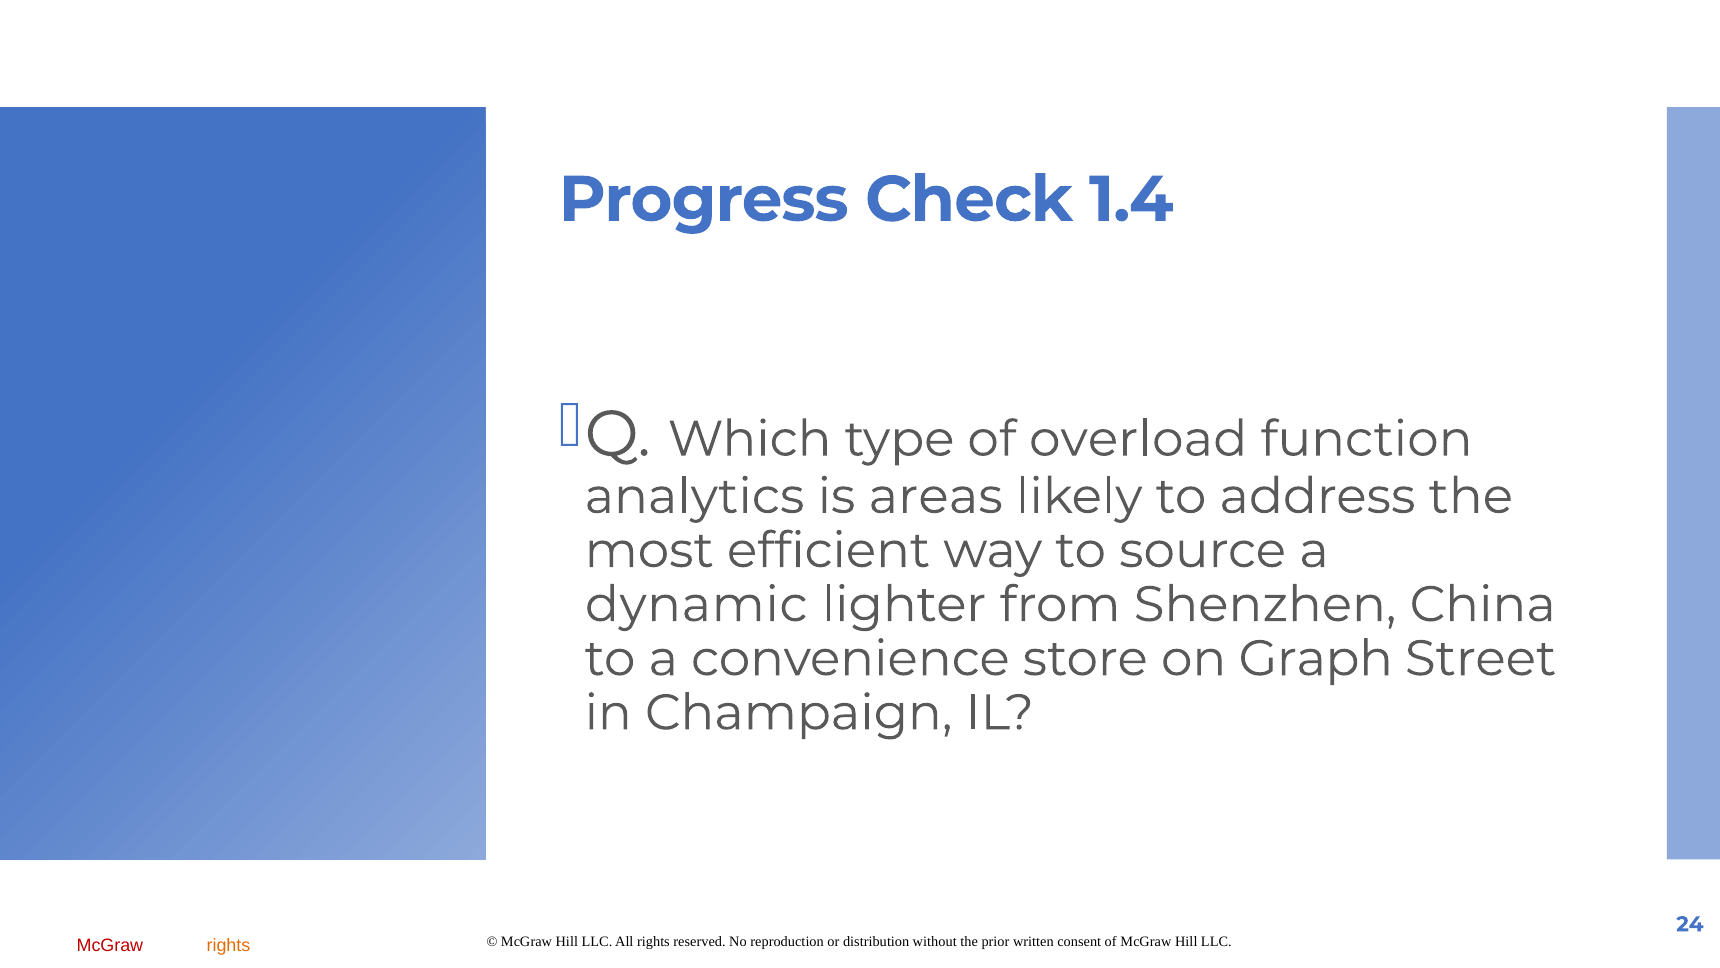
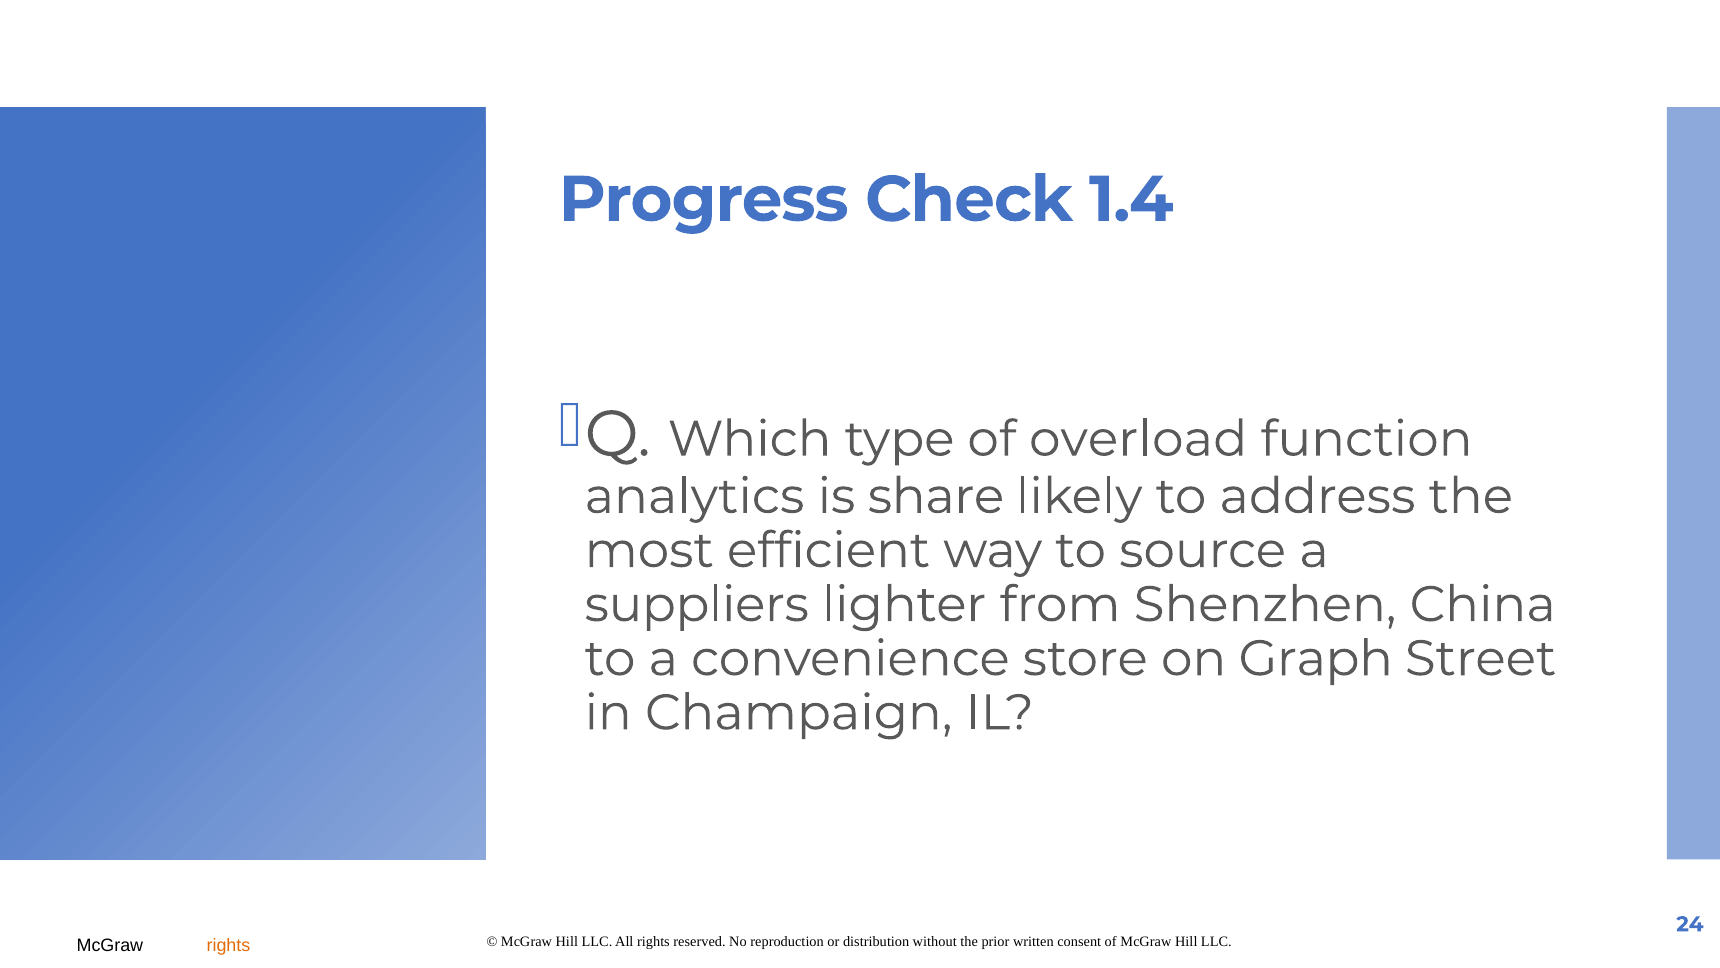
areas: areas -> share (936, 496)
dynamic: dynamic -> suppliers (697, 604)
McGraw colour: red -> black (110, 945)
